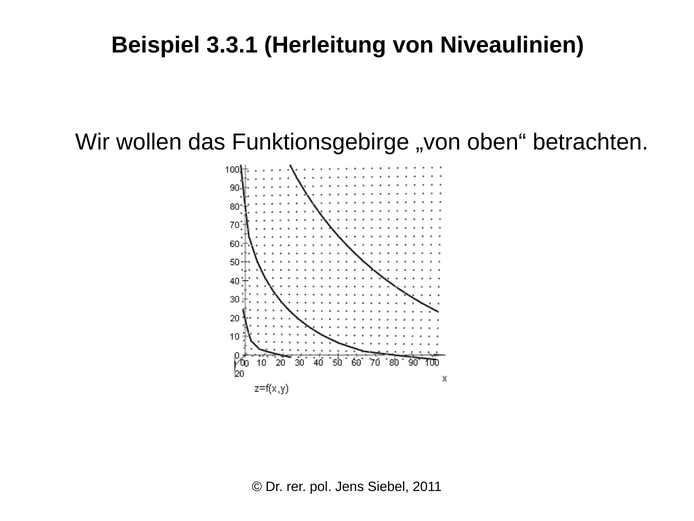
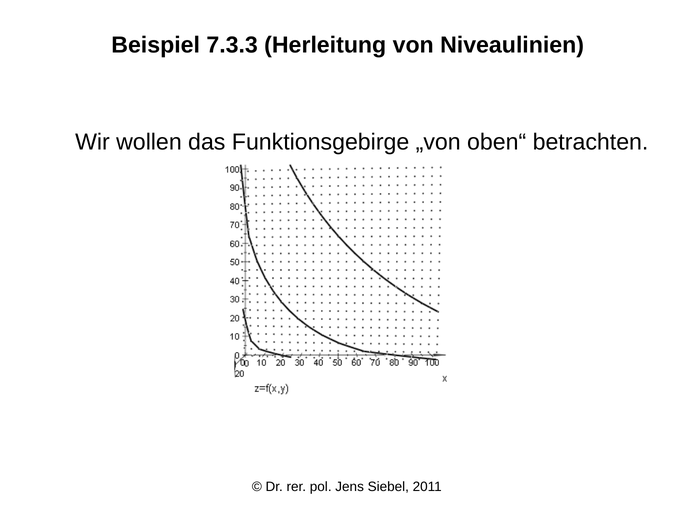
3.3.1: 3.3.1 -> 7.3.3 (232, 45)
